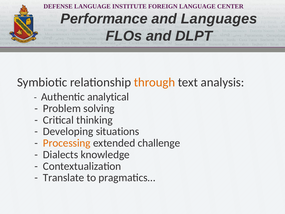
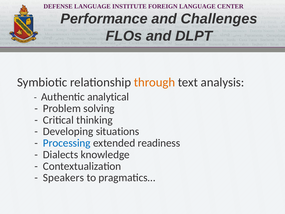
Languages: Languages -> Challenges (219, 19)
Processing colour: orange -> blue (67, 143)
challenge: challenge -> readiness (159, 143)
Translate: Translate -> Speakers (63, 177)
